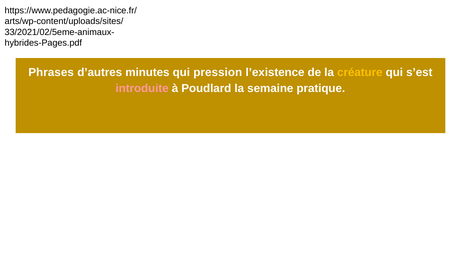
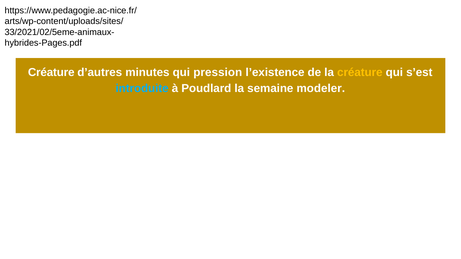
Phrases: Phrases -> Créature (51, 72)
introduite colour: pink -> light blue (142, 88)
pratique: pratique -> modeler (321, 88)
